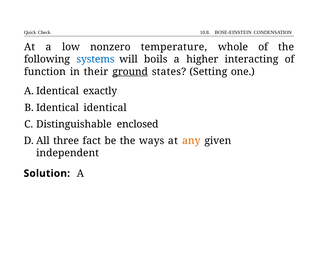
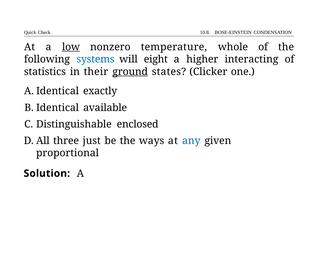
low underline: none -> present (71, 47)
boils: boils -> eight (156, 59)
function: function -> statistics (45, 72)
Setting: Setting -> Clicker (208, 72)
identical: identical -> available (105, 108)
fact: fact -> just (92, 141)
any colour: orange -> blue (191, 141)
independent: independent -> proportional (68, 153)
